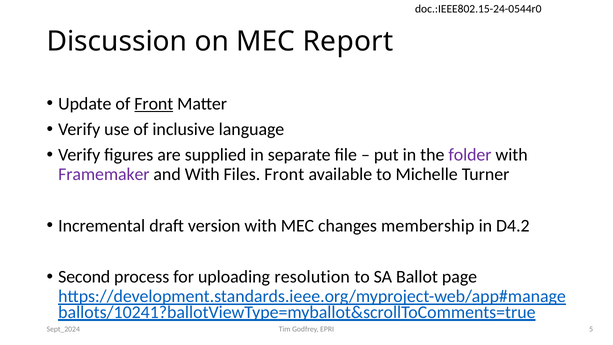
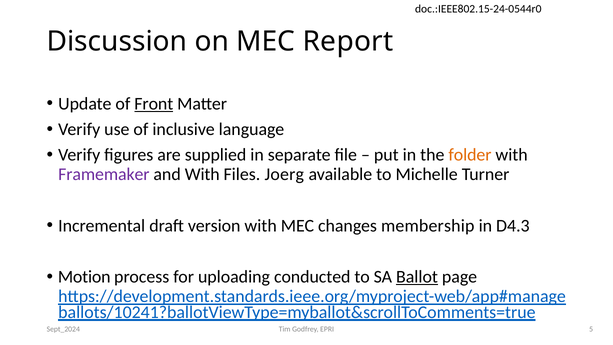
folder colour: purple -> orange (470, 155)
Files Front: Front -> Joerg (284, 174)
D4.2: D4.2 -> D4.3 (513, 226)
Second: Second -> Motion (84, 277)
resolution: resolution -> conducted (312, 277)
Ballot underline: none -> present (417, 277)
